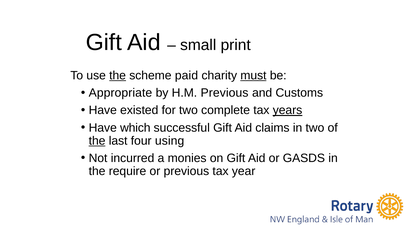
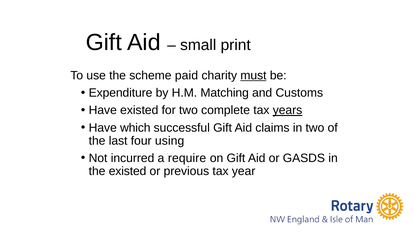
the underline: present -> none (118, 76)
Appropriate: Appropriate -> Expenditure (121, 93)
H.M Previous: Previous -> Matching (225, 93)
the underline: present -> none (97, 141)
monies: monies -> require (187, 158)
the require: require -> existed (128, 171)
